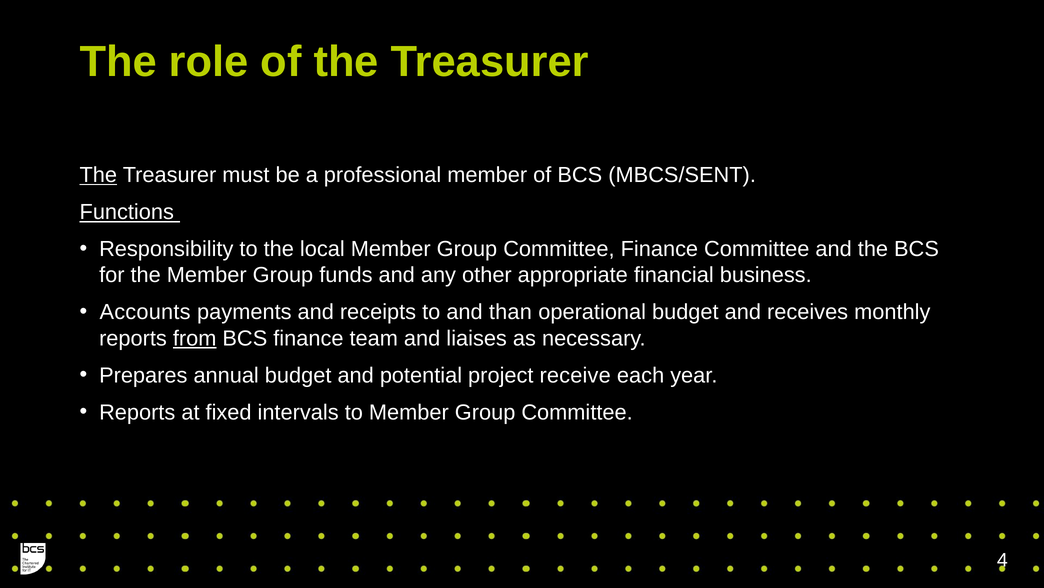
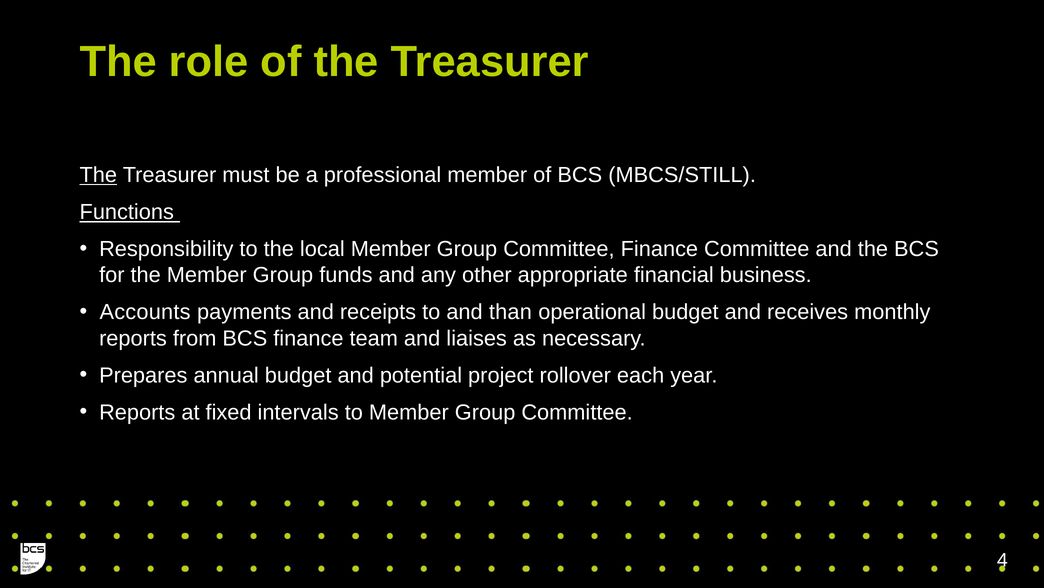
MBCS/SENT: MBCS/SENT -> MBCS/STILL (682, 175)
from underline: present -> none (195, 338)
receive: receive -> rollover (575, 375)
